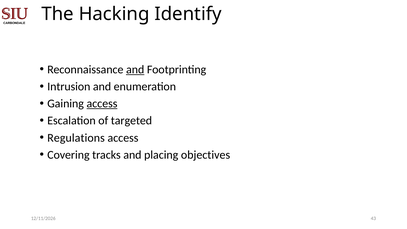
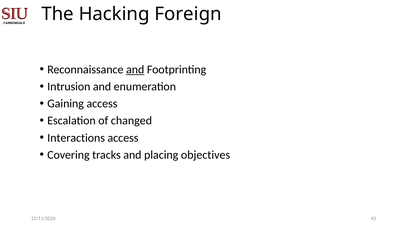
Identify: Identify -> Foreign (188, 14)
access underline: present -> none (102, 104)
targeted: targeted -> changed (131, 121)
Regulations: Regulations -> Interactions (76, 138)
